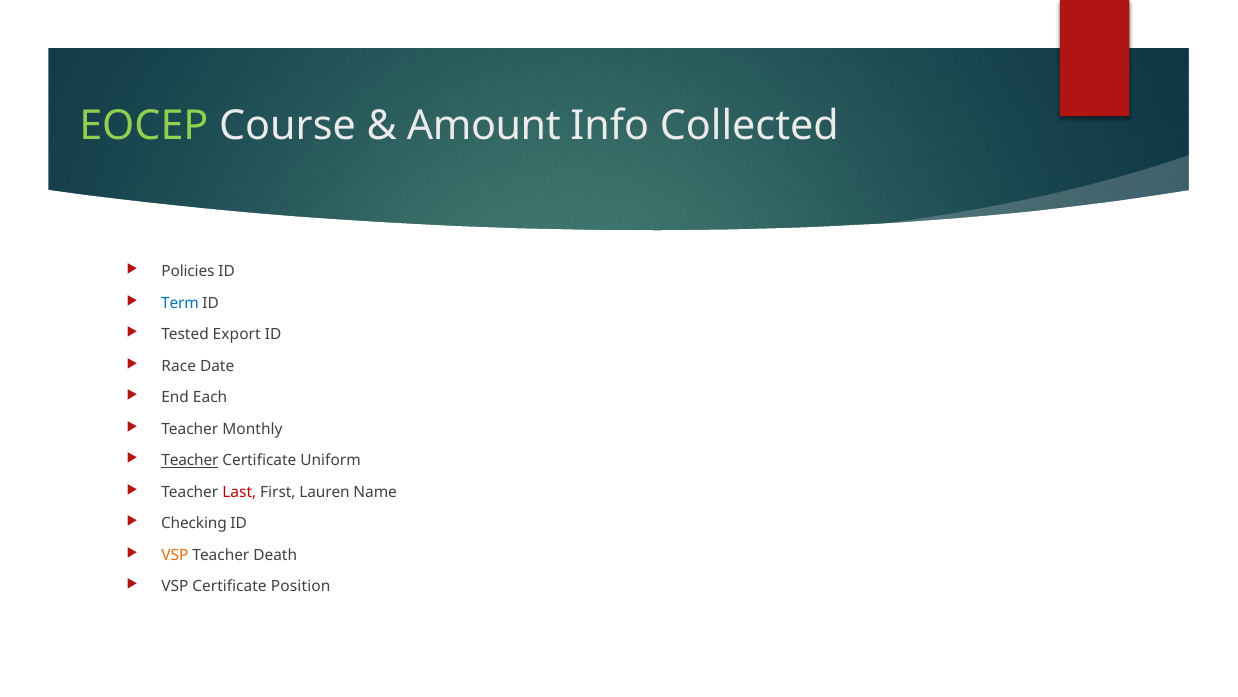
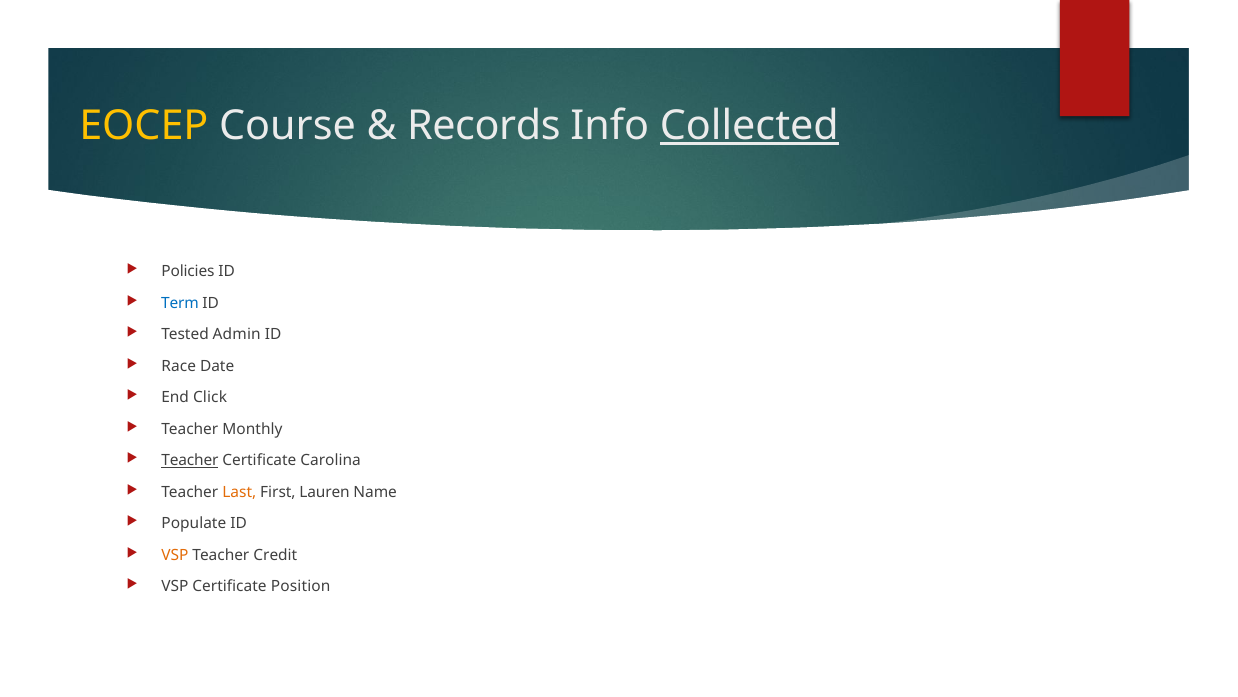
EOCEP colour: light green -> yellow (144, 125)
Amount: Amount -> Records (484, 125)
Collected underline: none -> present (749, 125)
Export: Export -> Admin (237, 334)
Each: Each -> Click (210, 397)
Uniform: Uniform -> Carolina (331, 460)
Last colour: red -> orange (239, 492)
Checking: Checking -> Populate (194, 523)
Death: Death -> Credit (275, 555)
